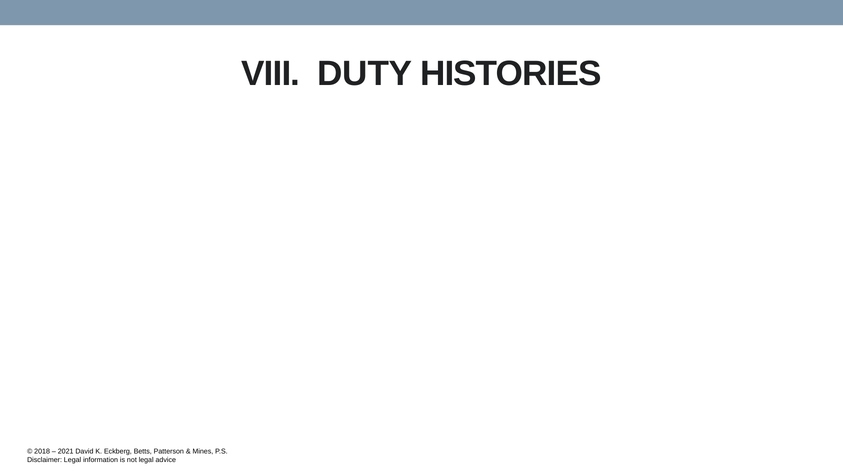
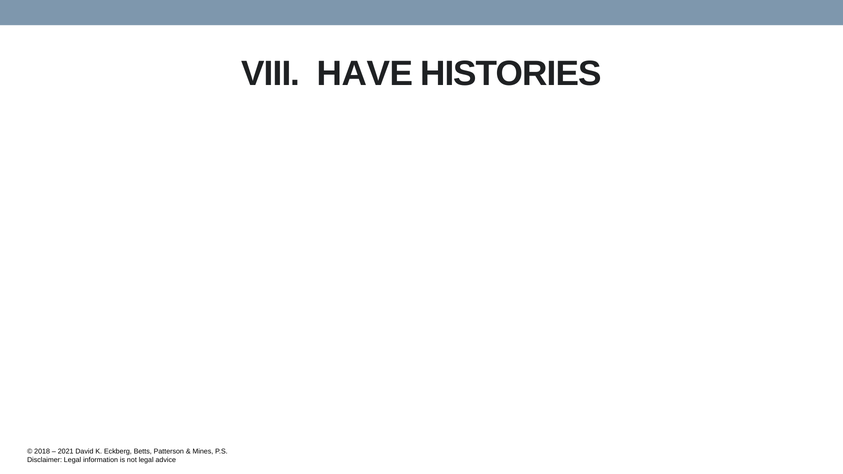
DUTY: DUTY -> HAVE (365, 74)
